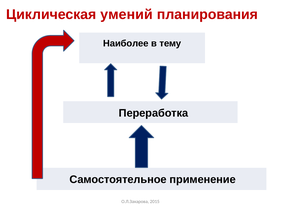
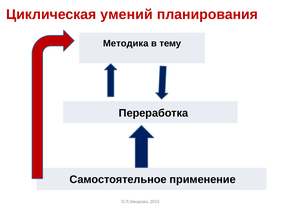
Наиболее: Наиболее -> Методика (126, 43)
